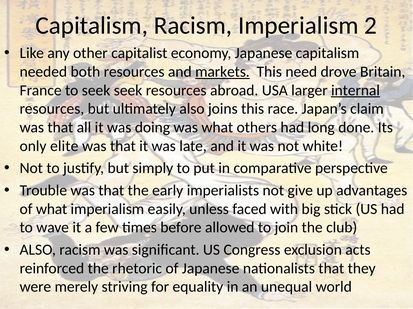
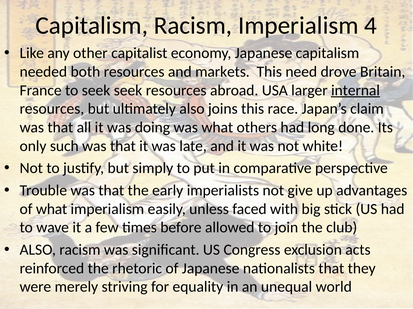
2: 2 -> 4 (371, 26)
markets underline: present -> none (222, 72)
elite: elite -> such (64, 146)
